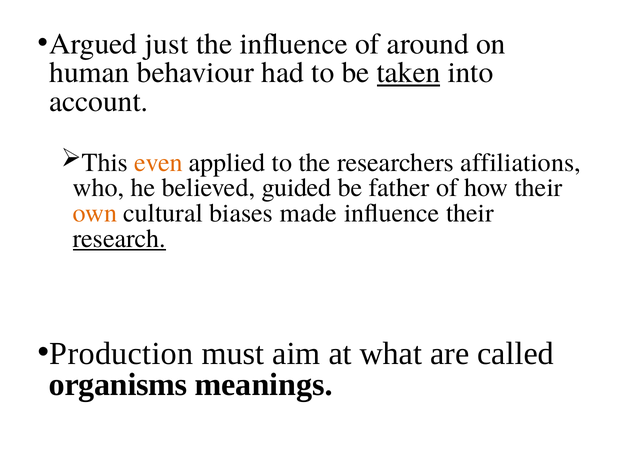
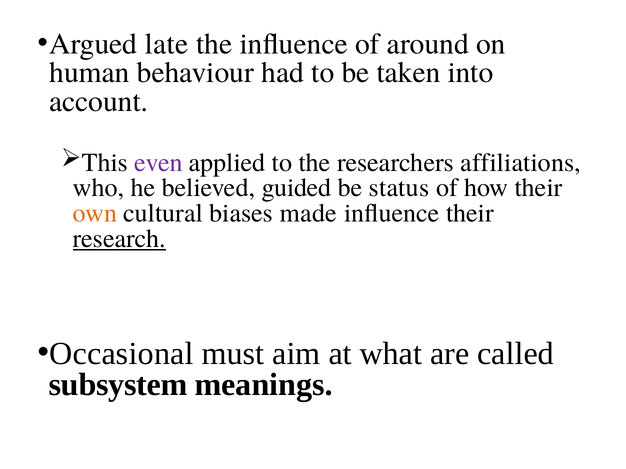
just: just -> late (167, 44)
taken underline: present -> none (409, 73)
even colour: orange -> purple (158, 163)
father: father -> status (399, 188)
Production: Production -> Occasional (121, 354)
organisms: organisms -> subsystem (118, 385)
